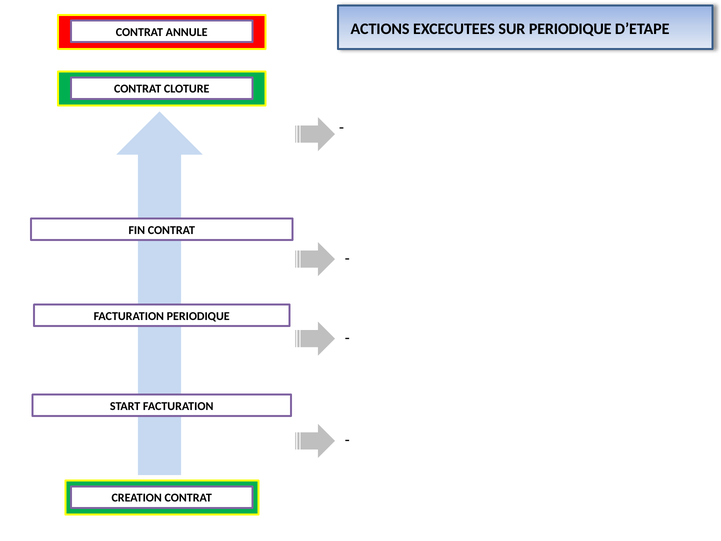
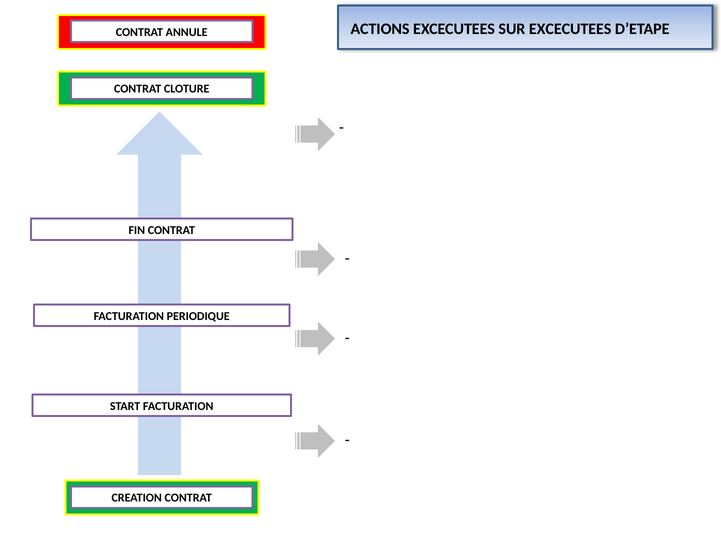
SUR PERIODIQUE: PERIODIQUE -> EXCECUTEES (570, 29)
